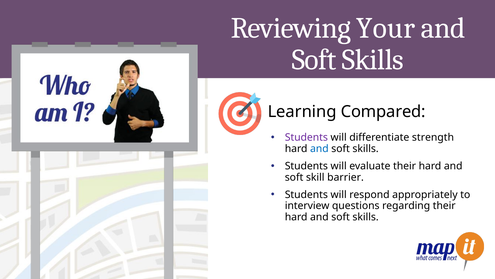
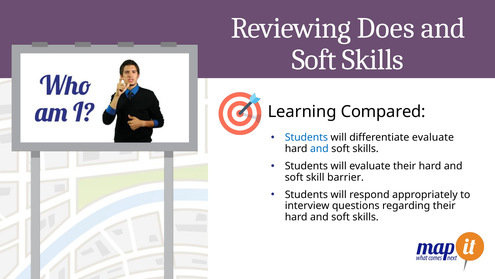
Your: Your -> Does (386, 28)
Students colour: purple -> blue (306, 137)
differentiate strength: strength -> evaluate (433, 137)
